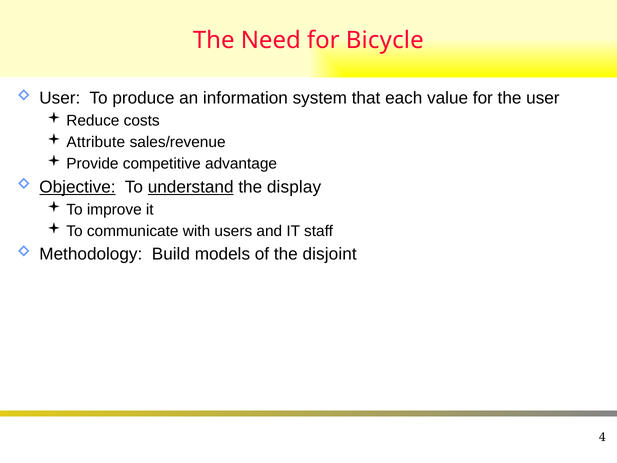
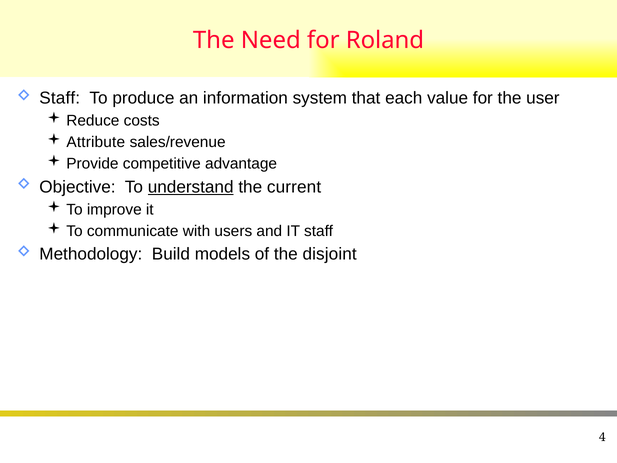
Bicycle: Bicycle -> Roland (385, 40)
User: User -> Staff (60, 98)
Objective underline: present -> none (77, 187)
display: display -> current (294, 187)
